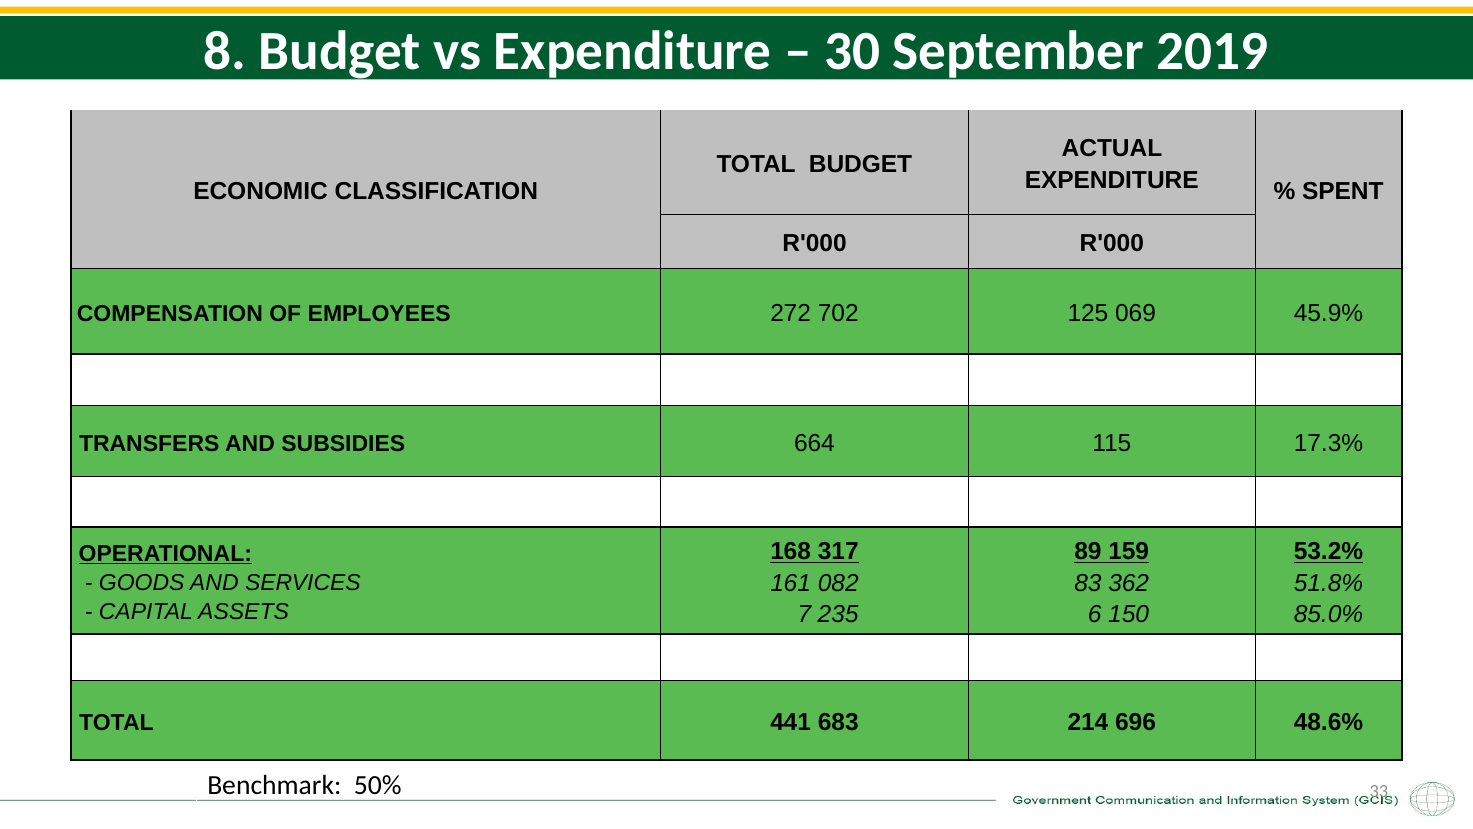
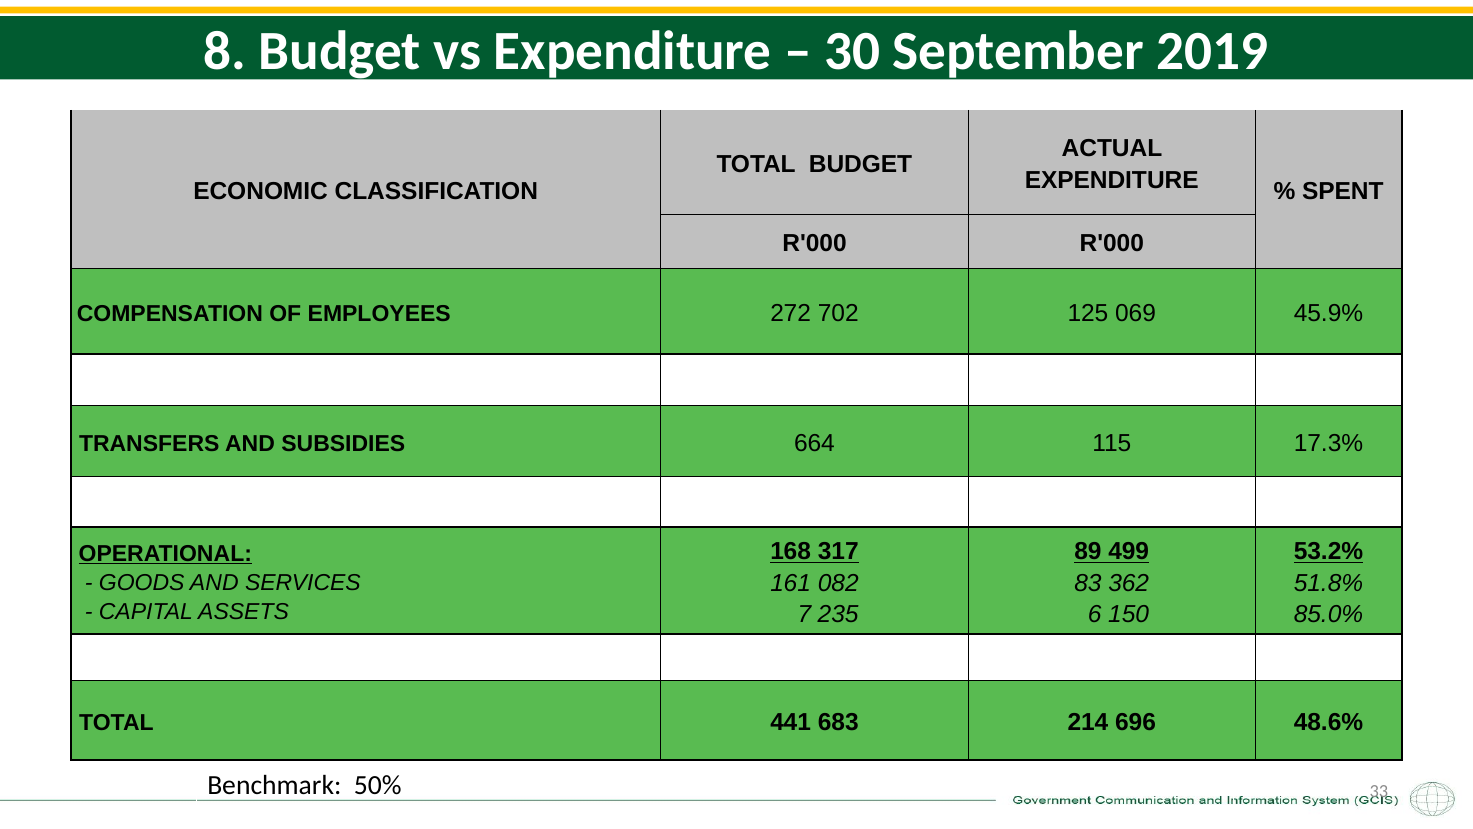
159: 159 -> 499 (1129, 551)
